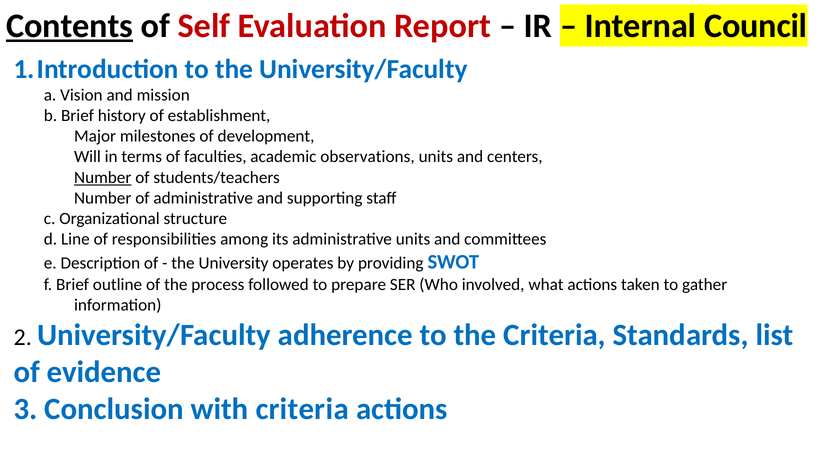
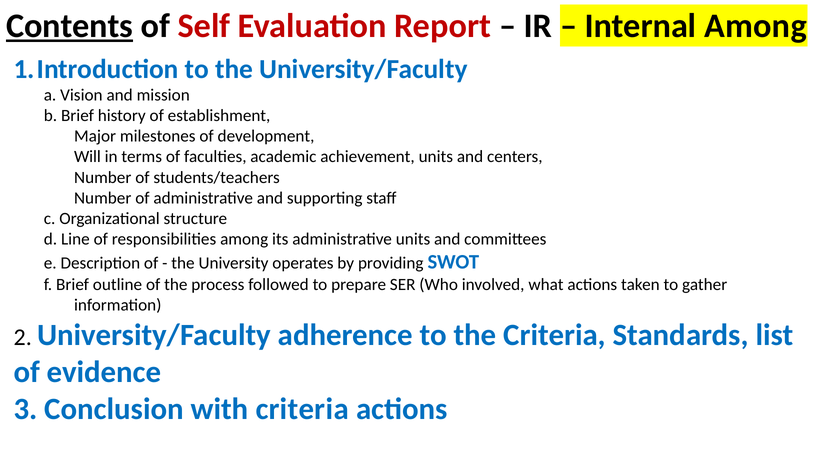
Internal Council: Council -> Among (756, 26)
observations: observations -> achievement (368, 157)
Number underline: present -> none (103, 177)
